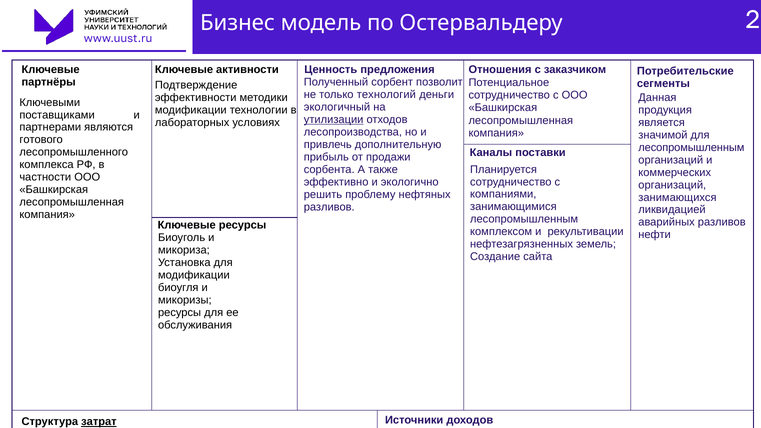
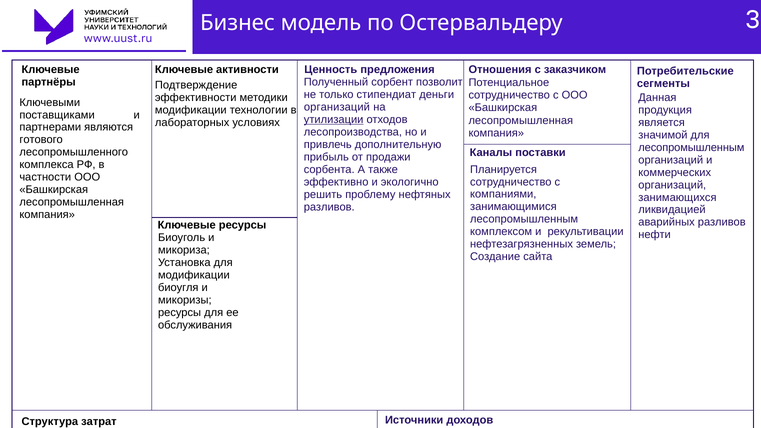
2: 2 -> 3 (753, 20)
технологий: технологий -> стипендиат (386, 95)
экологичный: экологичный -> организаций (337, 107)
затрат underline: present -> none (99, 422)
